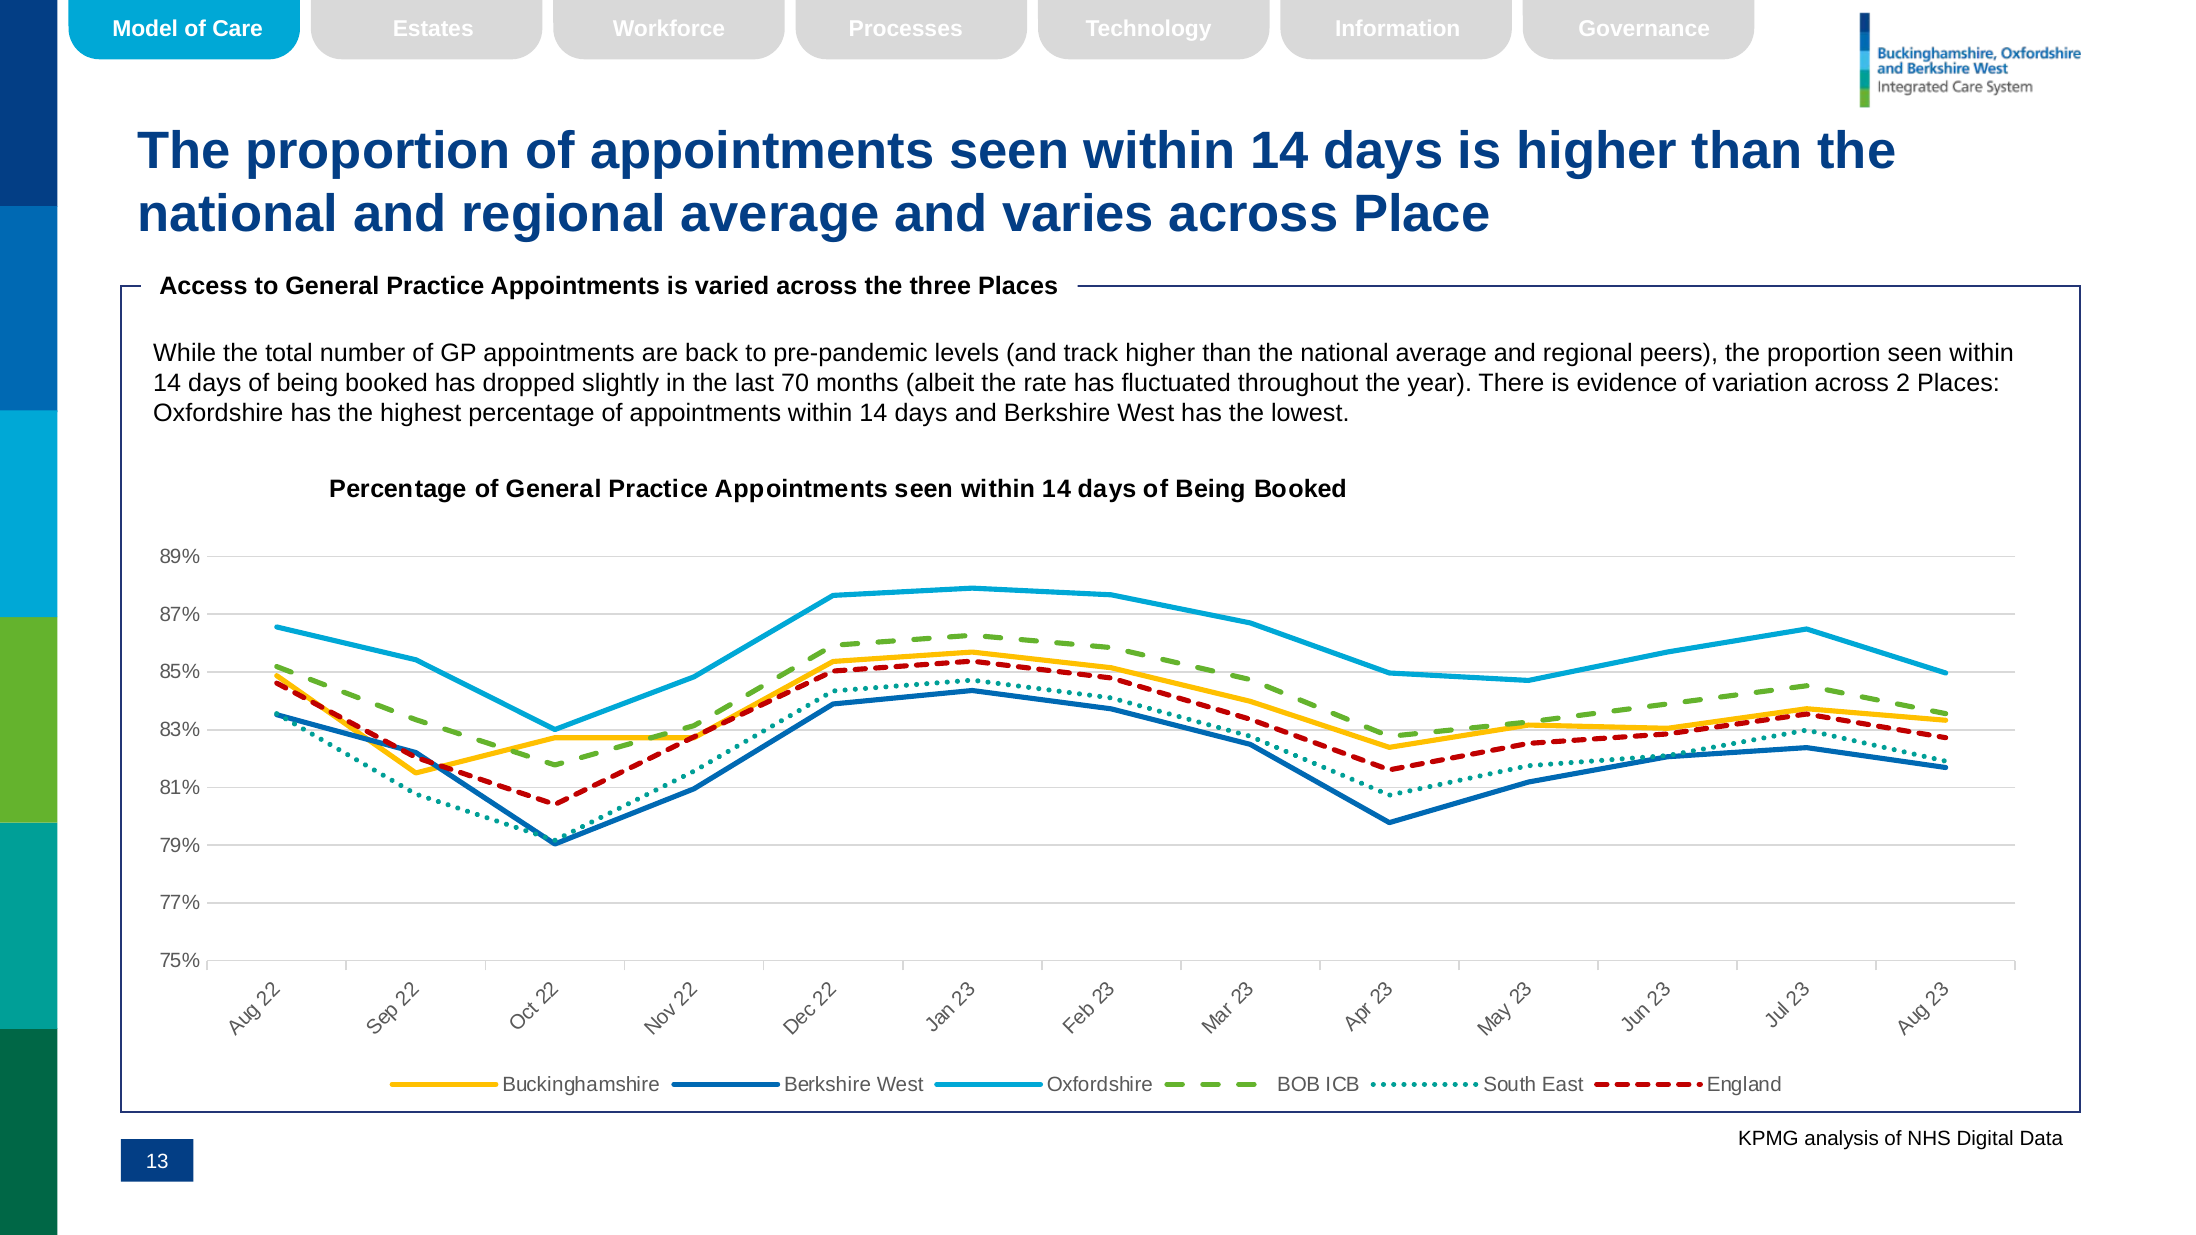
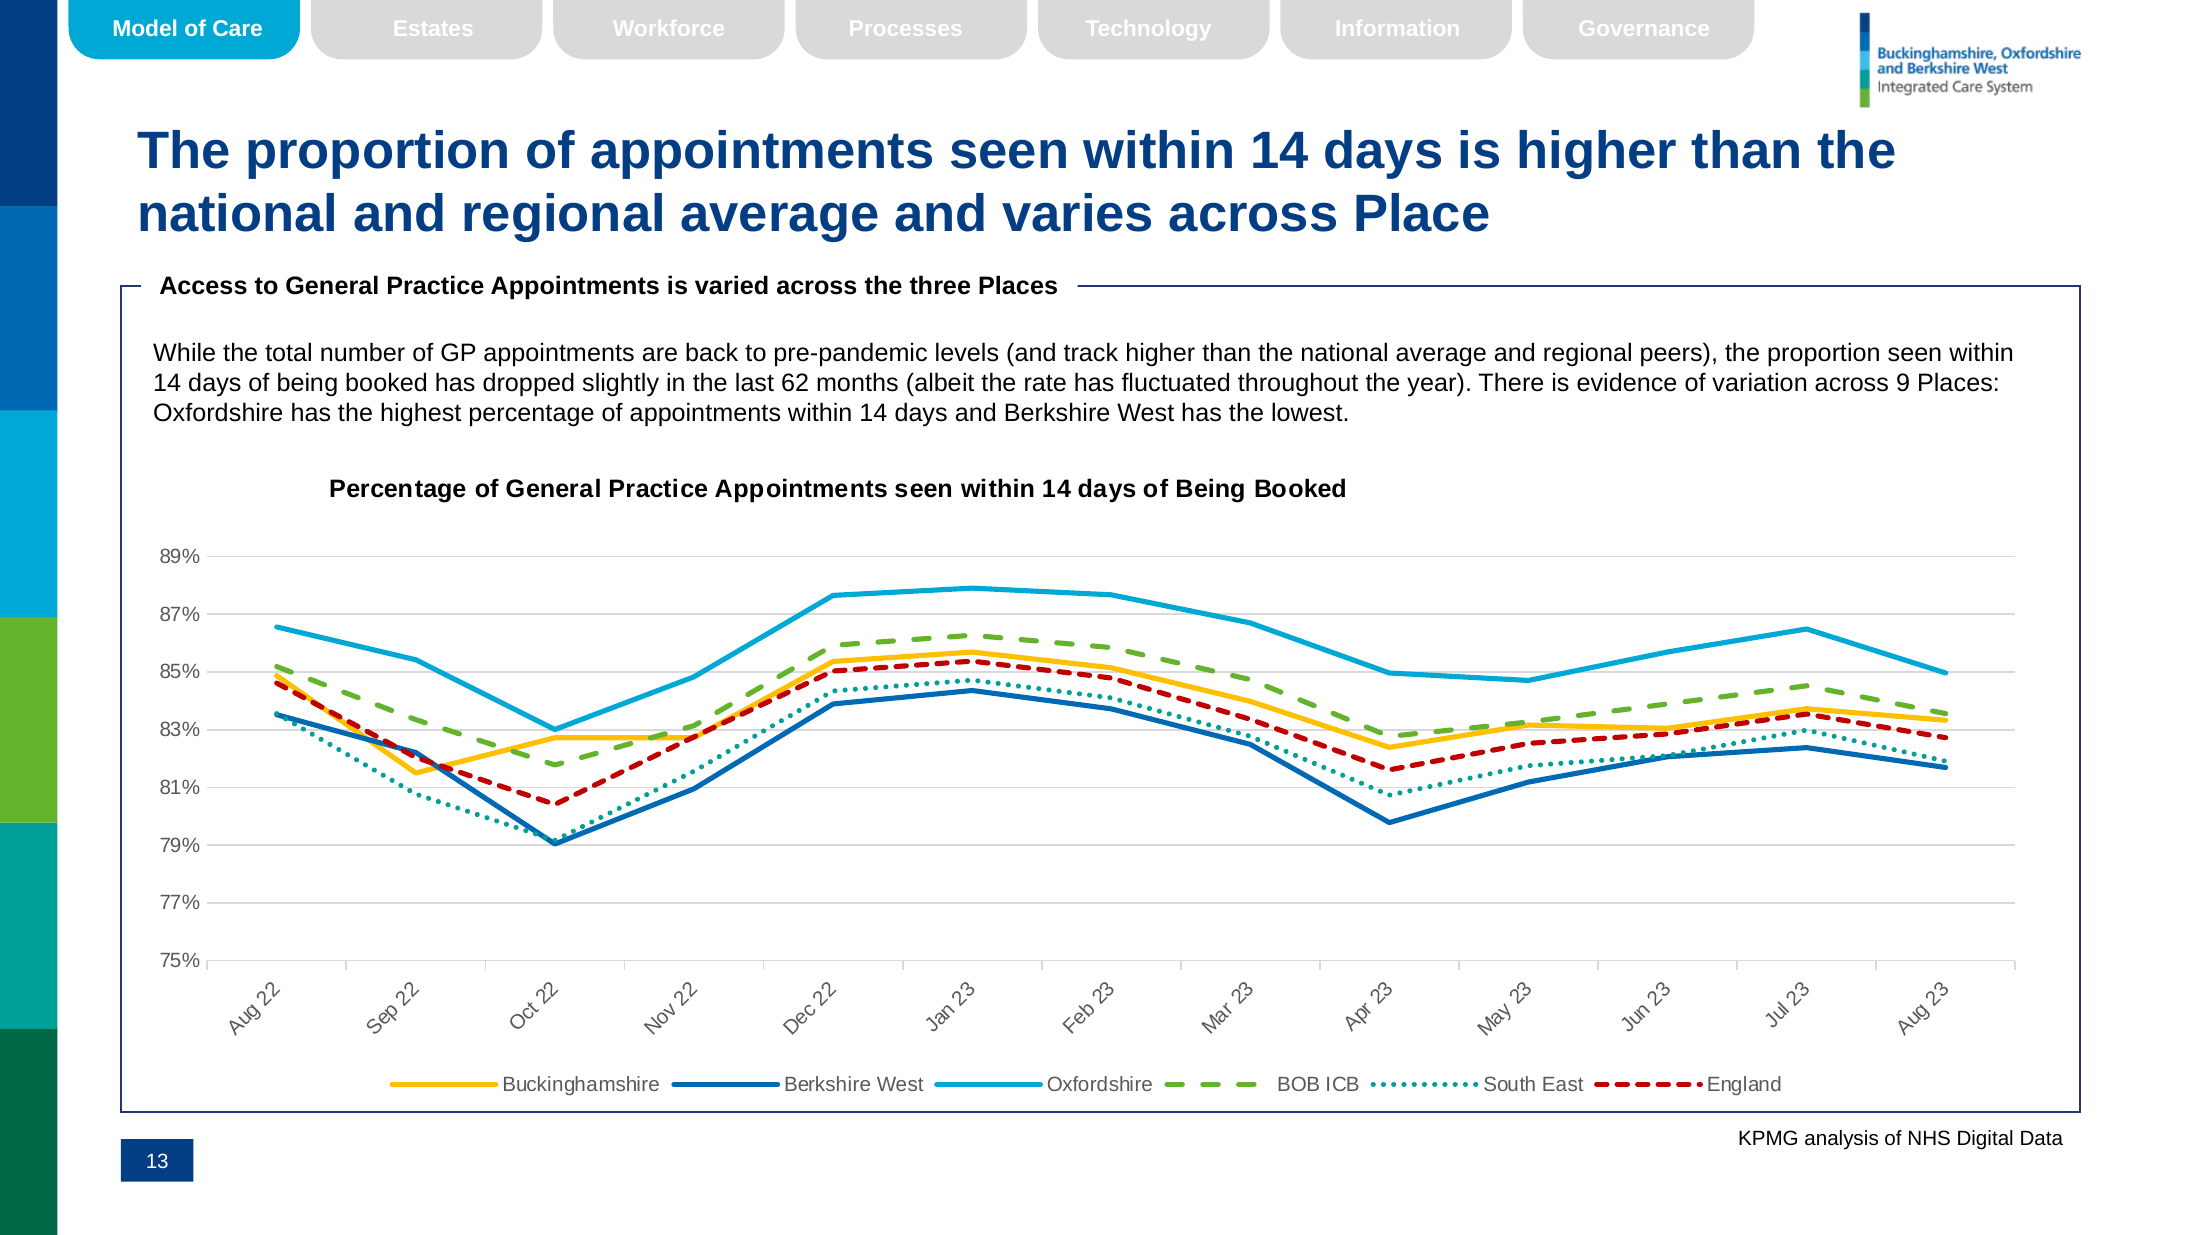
70: 70 -> 62 (795, 383)
across 2: 2 -> 9 (1903, 383)
